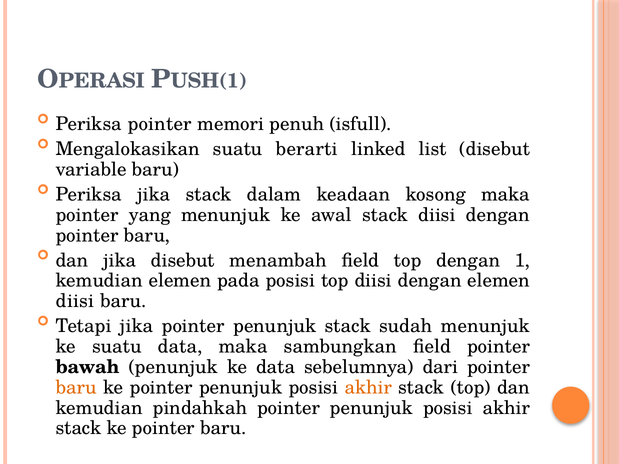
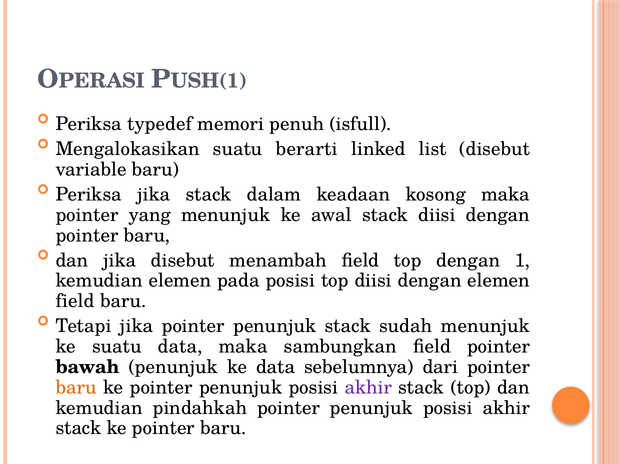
Periksa pointer: pointer -> typedef (160, 124)
diisi: diisi -> field (75, 301)
akhir colour: orange -> purple (368, 388)
